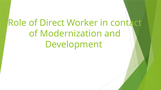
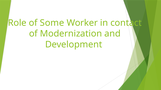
Direct: Direct -> Some (52, 23)
